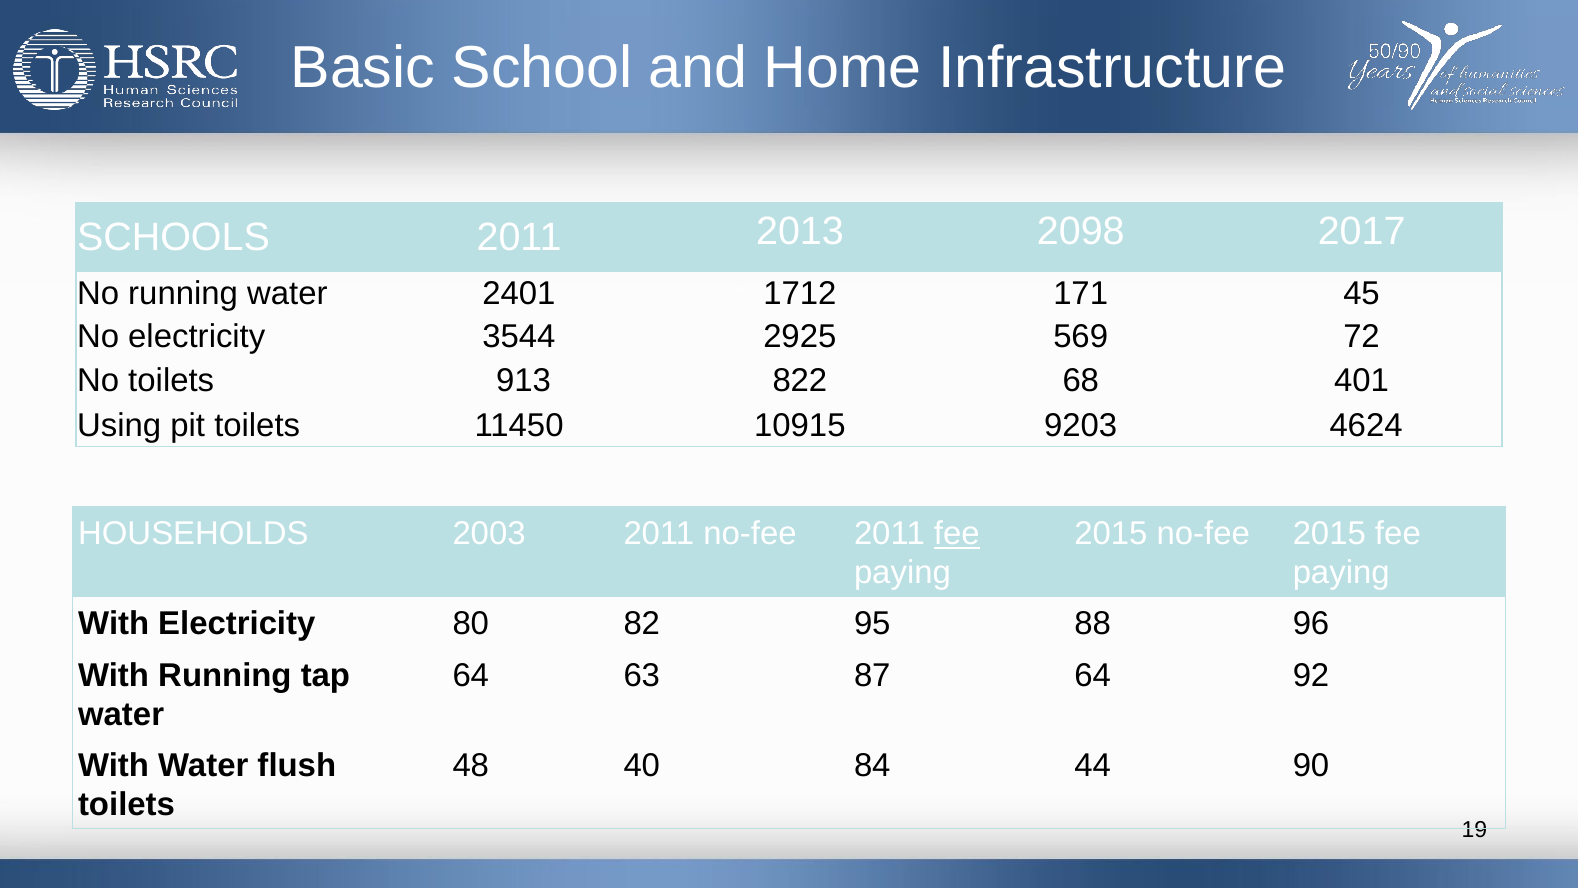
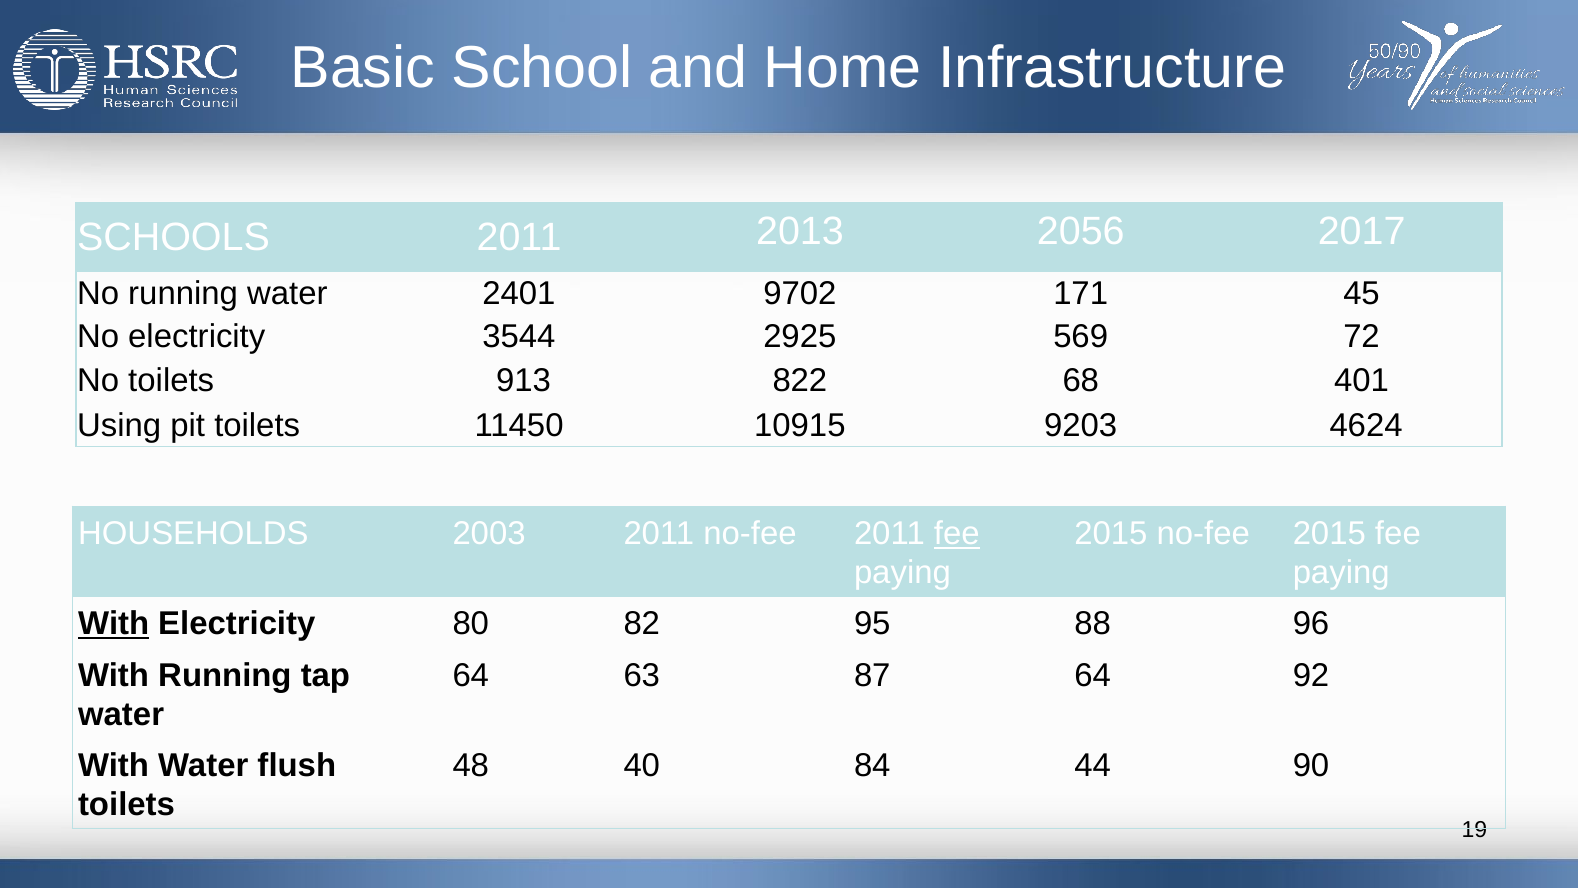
2098: 2098 -> 2056 (1081, 231)
1712: 1712 -> 9702 (800, 294)
With underline: none -> present (114, 624)
